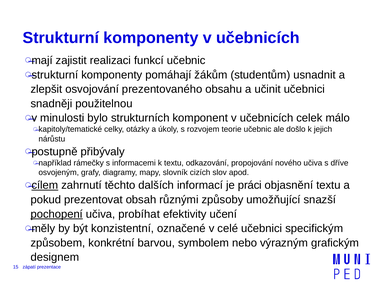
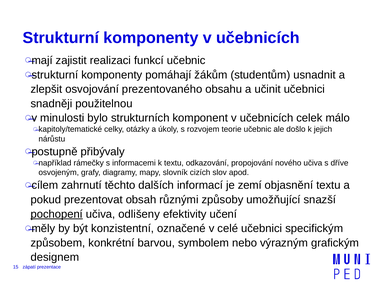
cílem underline: present -> none (45, 185)
práci: práci -> zemí (250, 185)
probíhat: probíhat -> odlišeny (139, 214)
